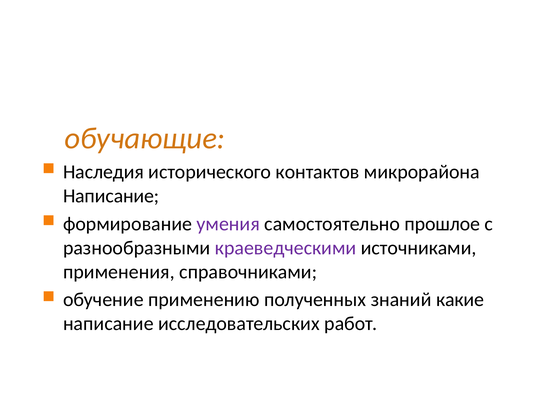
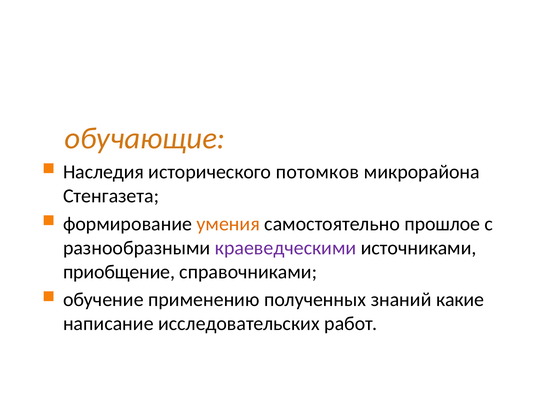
контактов: контактов -> потомков (317, 172)
Написание: Написание -> Стенгазета (111, 196)
умения colour: purple -> orange (228, 224)
применения: применения -> приобщение (119, 272)
